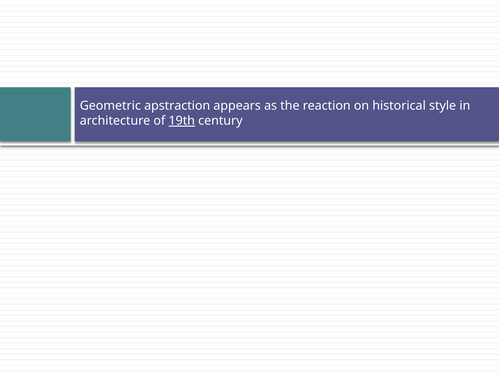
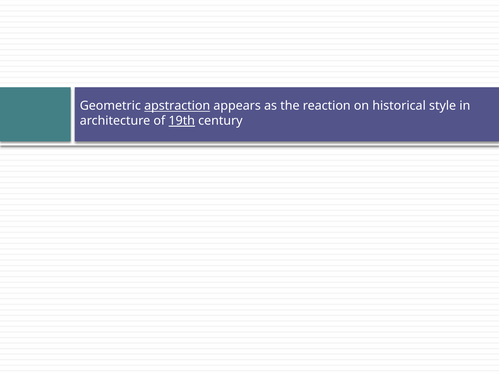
apstraction underline: none -> present (177, 106)
